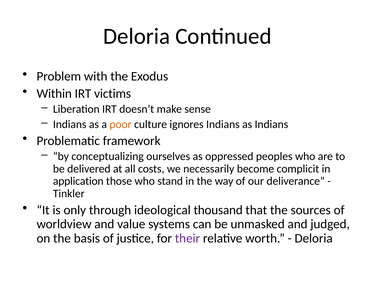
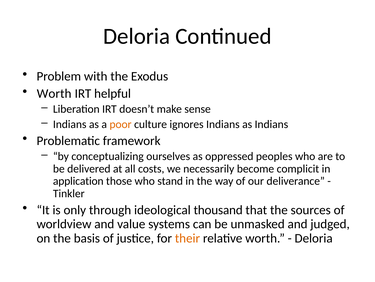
Within: Within -> Worth (54, 93)
victims: victims -> helpful (113, 93)
their colour: purple -> orange (187, 238)
